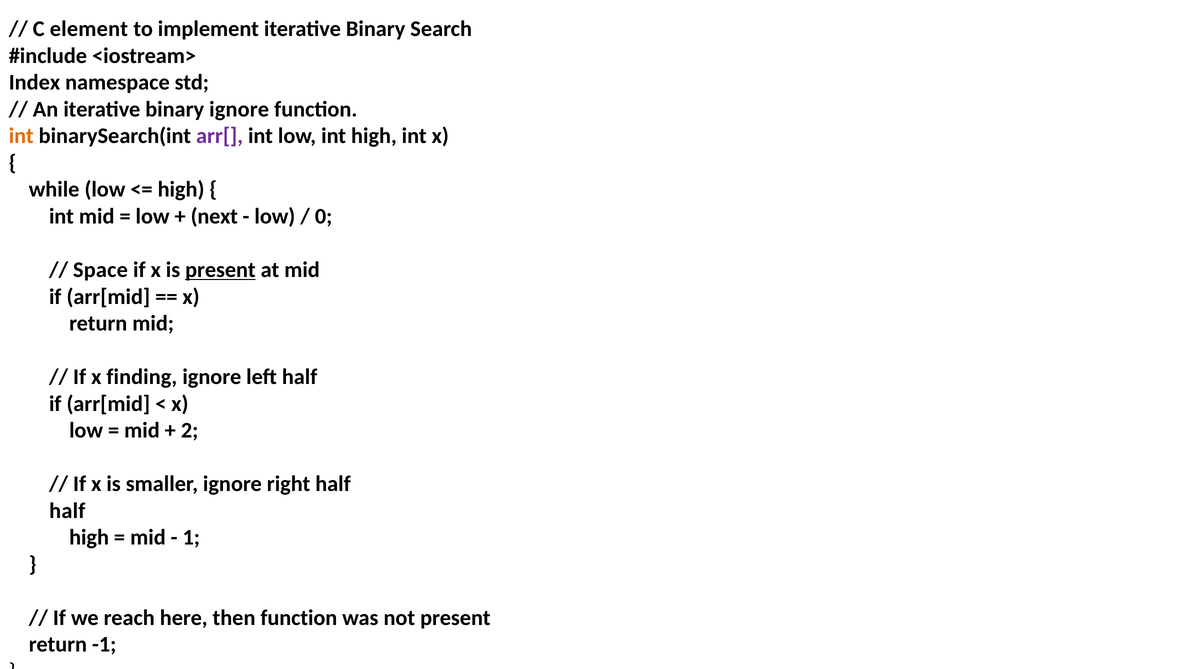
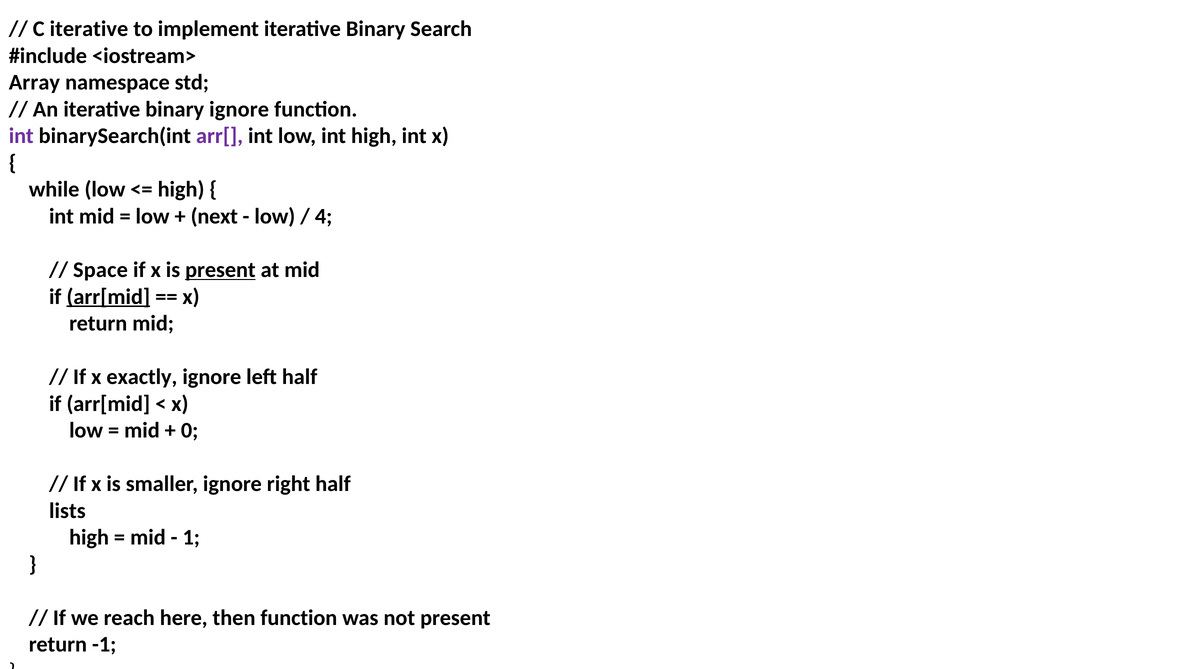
C element: element -> iterative (89, 29)
Index: Index -> Array (34, 83)
int colour: orange -> purple (21, 136)
0: 0 -> 4 (324, 216)
arr[mid underline: none -> present (108, 297)
finding: finding -> exactly (142, 377)
2: 2 -> 0 (190, 430)
half: half -> lists (67, 511)
